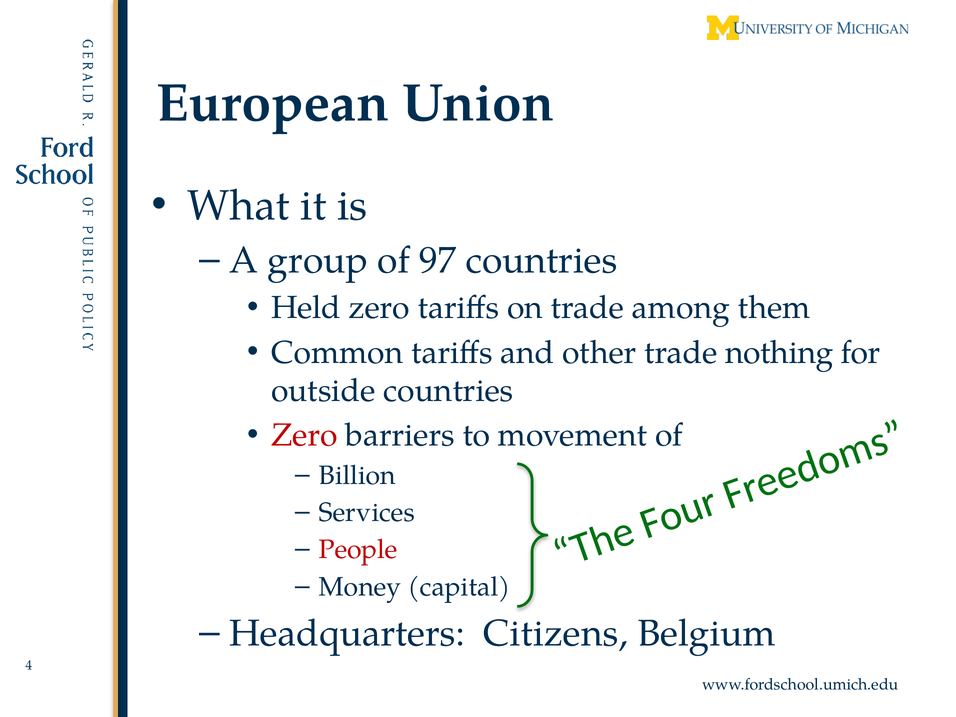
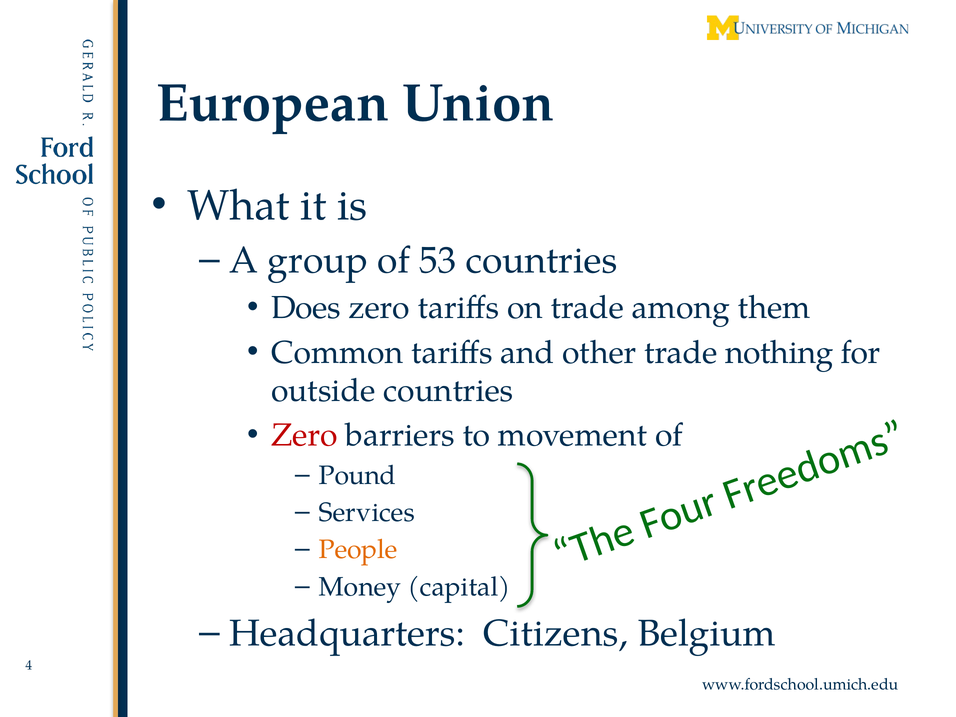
97: 97 -> 53 (438, 260)
Held: Held -> Does (306, 308)
Billion: Billion -> Pound (357, 475)
People colour: red -> orange (358, 550)
